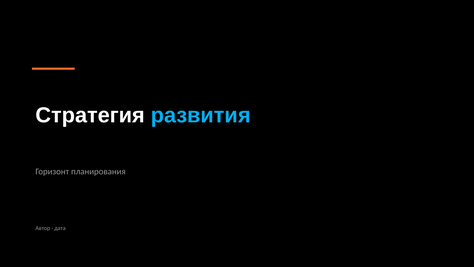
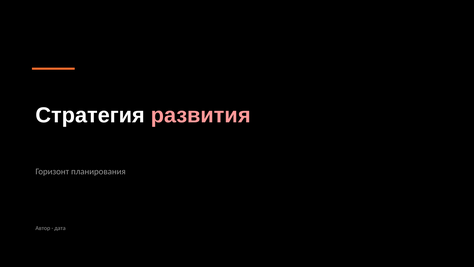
развития colour: light blue -> pink (201, 115)
